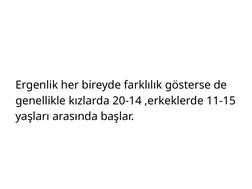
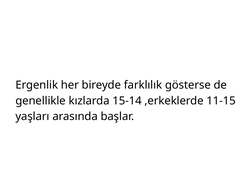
20-14: 20-14 -> 15-14 (127, 101)
